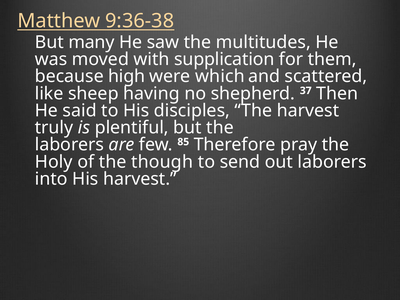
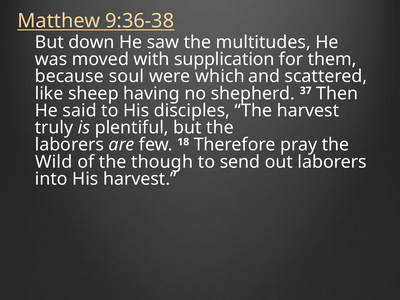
many: many -> down (91, 42)
high: high -> soul (126, 76)
85: 85 -> 18 (183, 142)
Holy: Holy -> Wild (54, 162)
